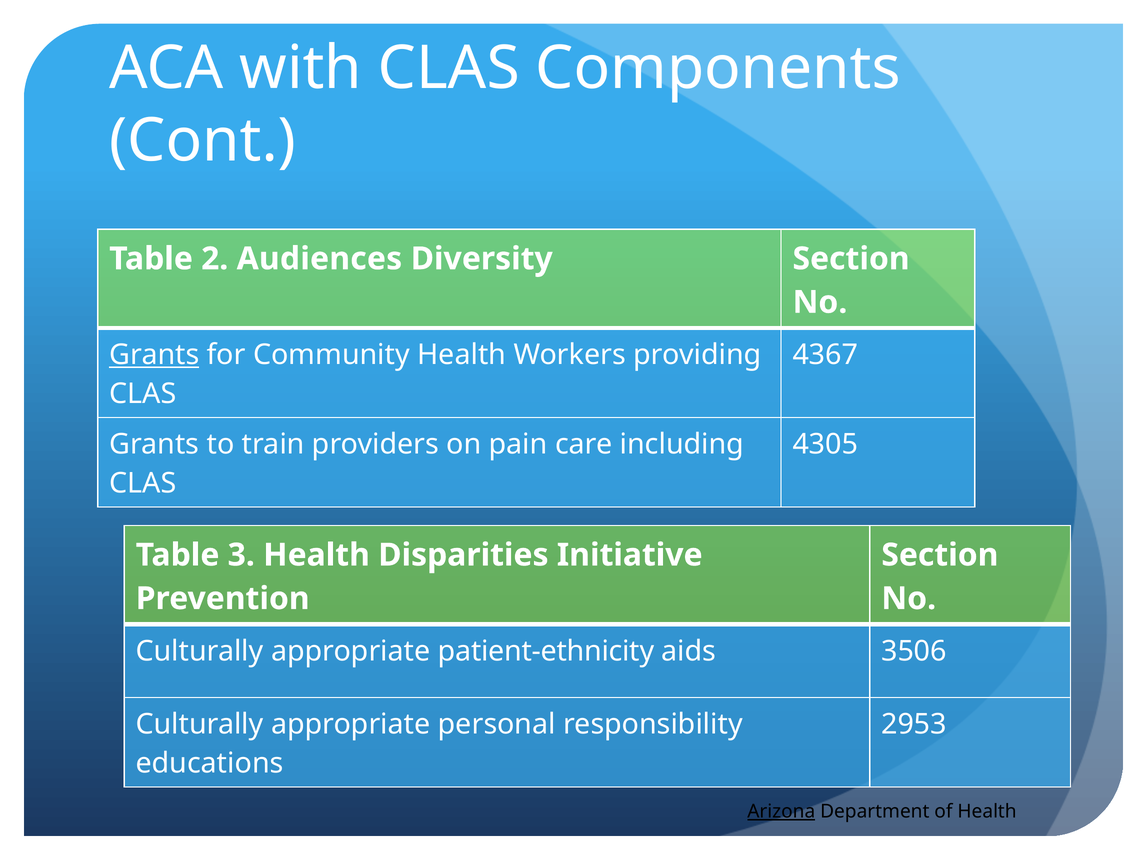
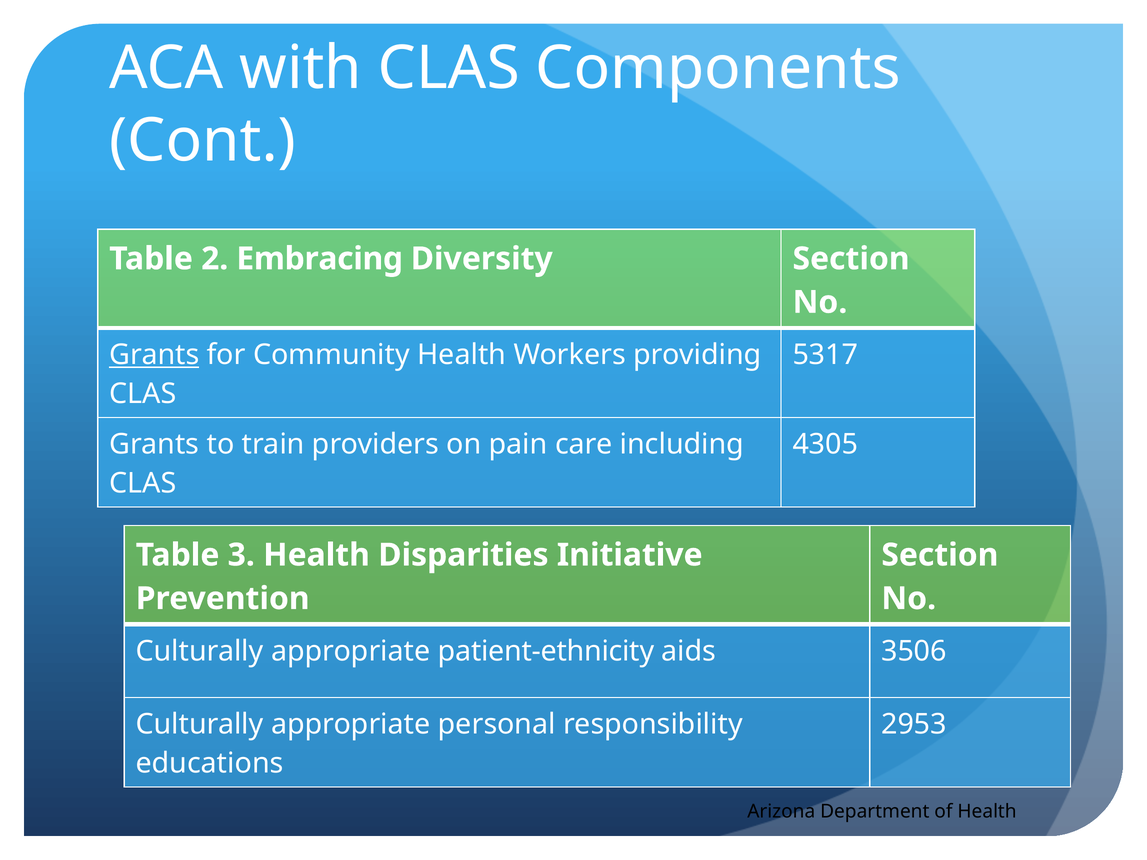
Audiences: Audiences -> Embracing (320, 259)
4367: 4367 -> 5317 (825, 355)
Arizona underline: present -> none (781, 812)
